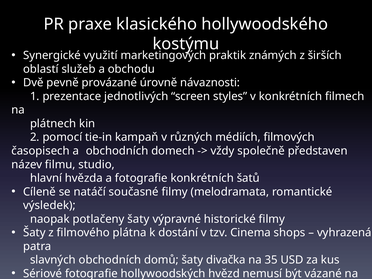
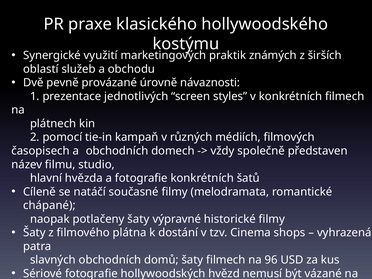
výsledek: výsledek -> chápané (49, 205)
šaty divačka: divačka -> filmech (226, 260)
35: 35 -> 96 (271, 260)
